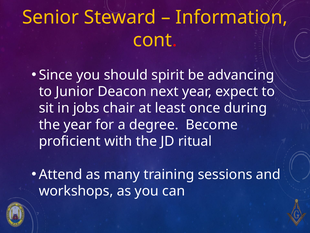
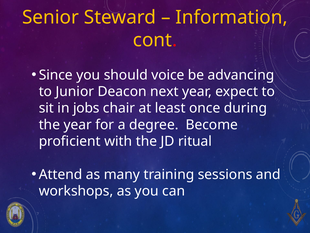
spirit: spirit -> voice (168, 75)
